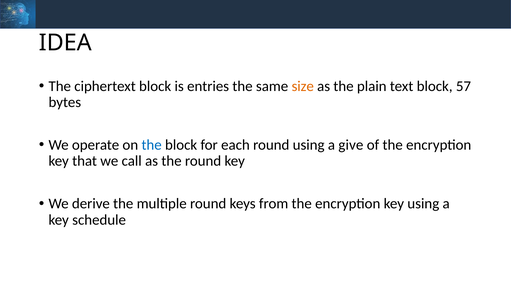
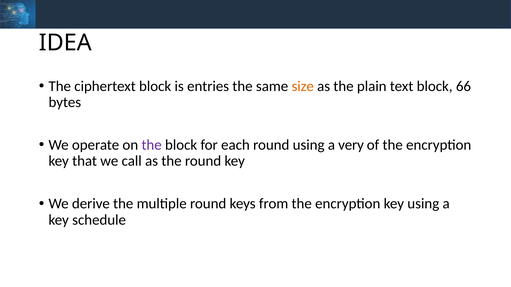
57: 57 -> 66 (463, 86)
the colour: blue -> purple (152, 145)
give: give -> very (351, 145)
